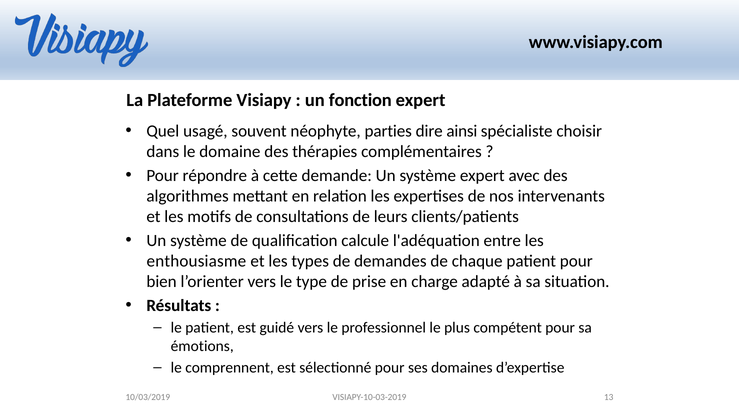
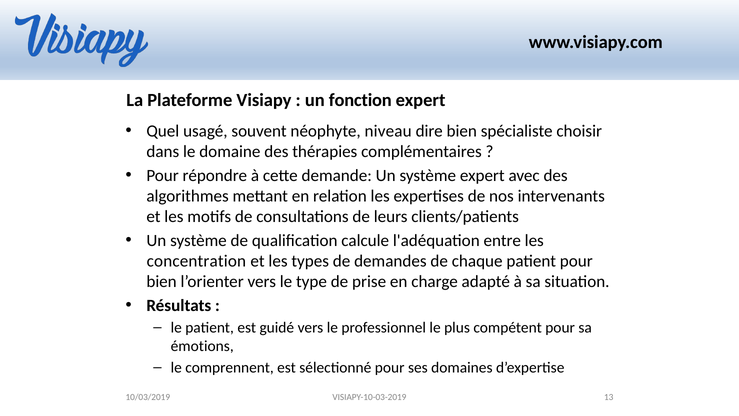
parties: parties -> niveau (388, 131)
dire ainsi: ainsi -> bien (462, 131)
enthousiasme: enthousiasme -> concentration (196, 261)
